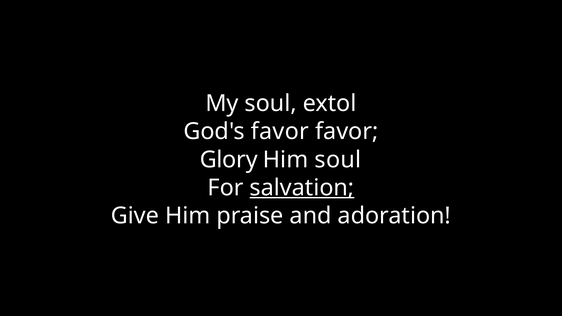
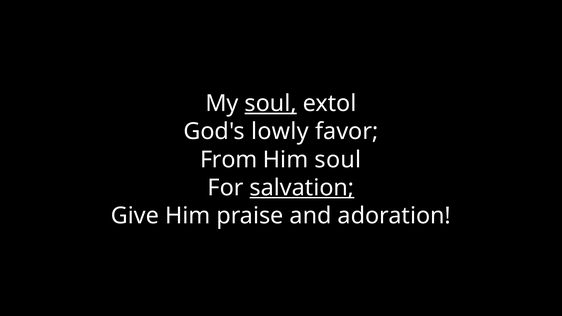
soul underline: none -> present (271, 103)
God's favor: favor -> lowly (280, 132)
Glory: Glory -> From (229, 160)
